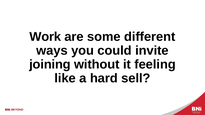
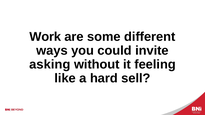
joining: joining -> asking (50, 64)
